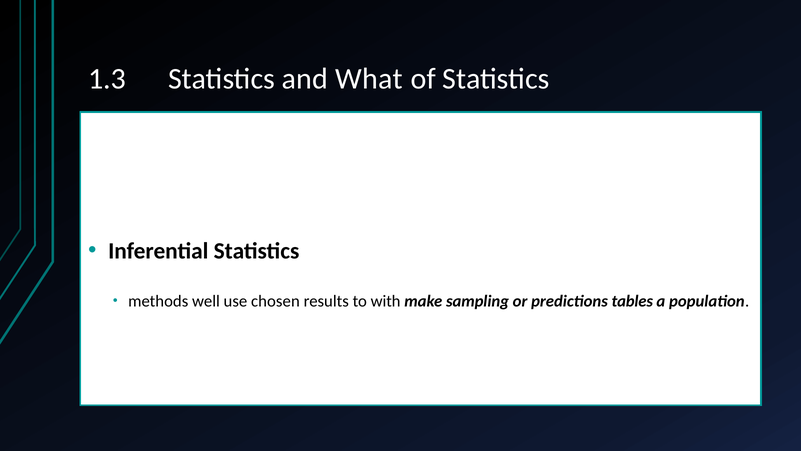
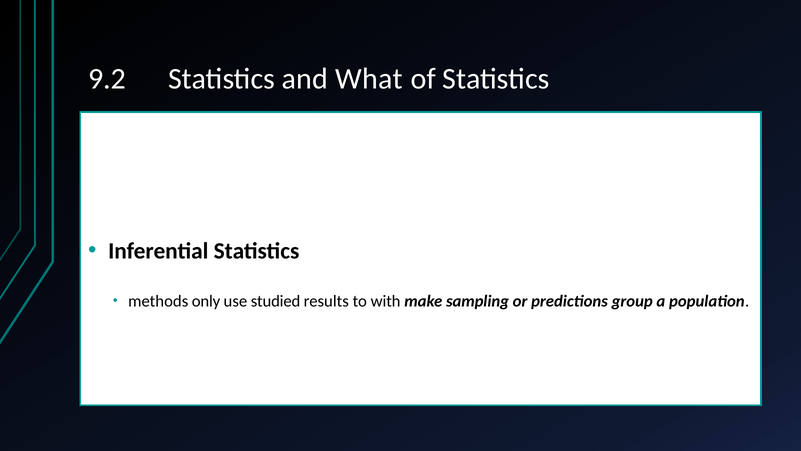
1.3: 1.3 -> 9.2 (107, 79)
well: well -> only (206, 301)
chosen: chosen -> studied (276, 301)
tables: tables -> group (632, 301)
